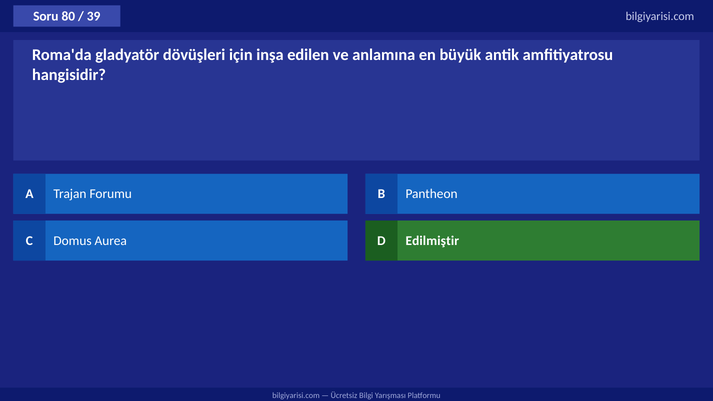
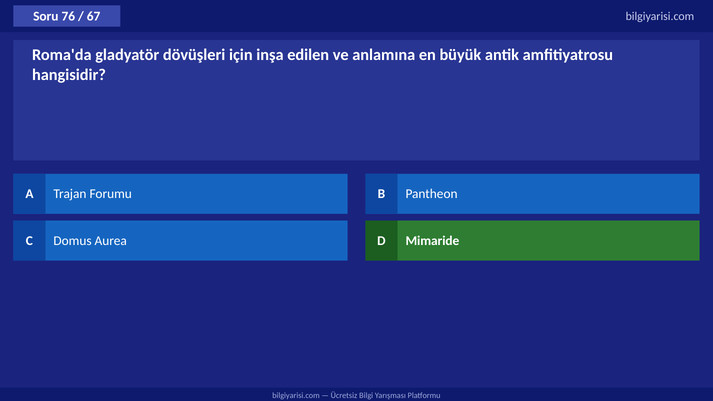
80: 80 -> 76 (68, 16)
39: 39 -> 67 (94, 16)
Edilmiştir: Edilmiştir -> Mimaride (432, 241)
